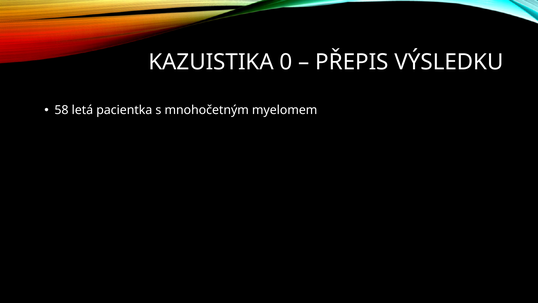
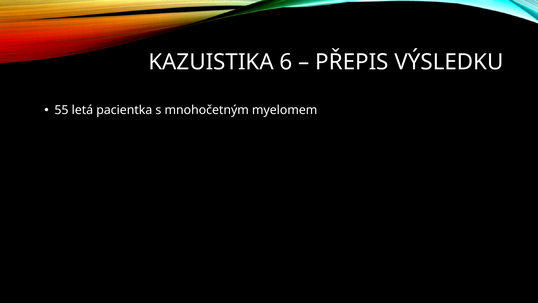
0: 0 -> 6 (286, 62)
58: 58 -> 55 (61, 110)
